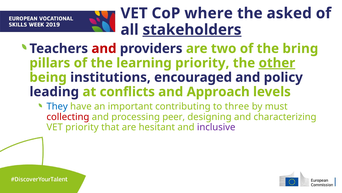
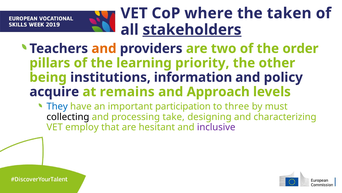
asked: asked -> taken (289, 13)
and colour: red -> orange (104, 48)
bring: bring -> order (300, 48)
other underline: present -> none (277, 63)
encouraged: encouraged -> information (193, 77)
leading: leading -> acquire (54, 92)
conflicts: conflicts -> remains (127, 92)
contributing: contributing -> participation (183, 106)
collecting colour: red -> black (68, 116)
peer: peer -> take (174, 116)
VET priority: priority -> employ (82, 127)
